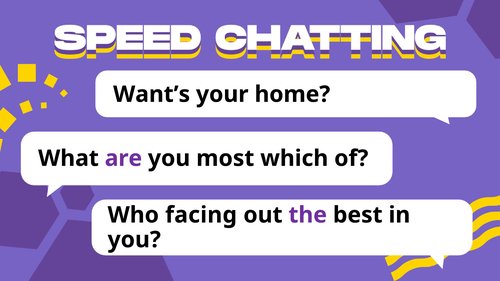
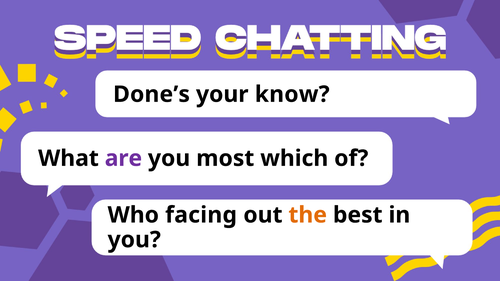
Want’s: Want’s -> Done’s (152, 94)
home: home -> know (292, 94)
the colour: purple -> orange (308, 215)
